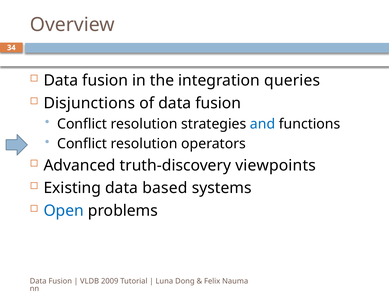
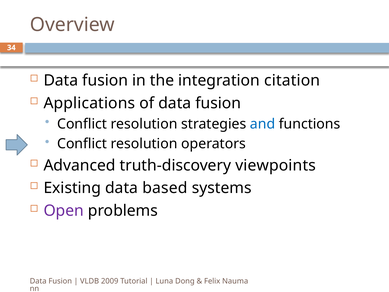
queries: queries -> citation (292, 80)
Disjunctions: Disjunctions -> Applications (89, 103)
Open colour: blue -> purple (64, 210)
